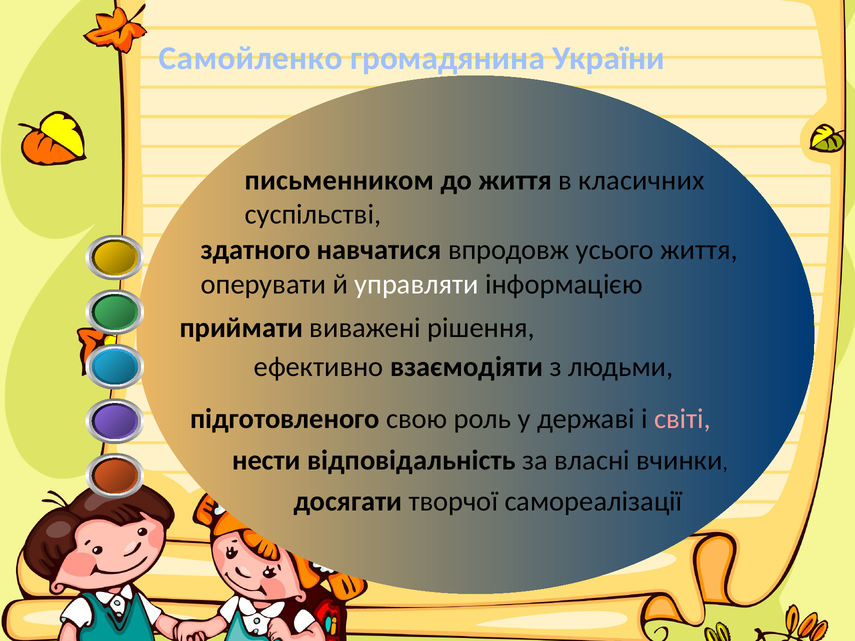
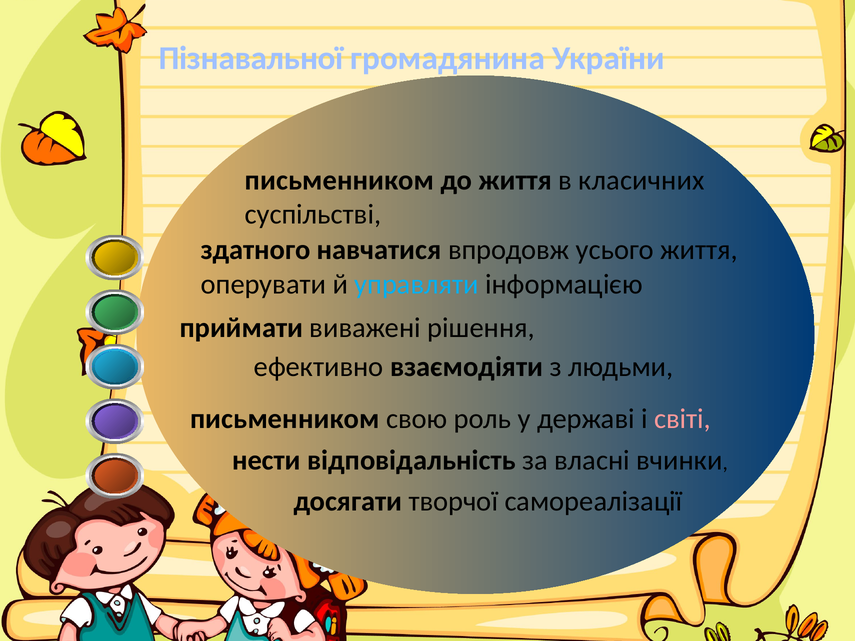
Самойленко: Самойленко -> Пізнавальної (251, 58)
управляти colour: white -> light blue (417, 284)
підготовленого: підготовленого -> письменником (285, 419)
